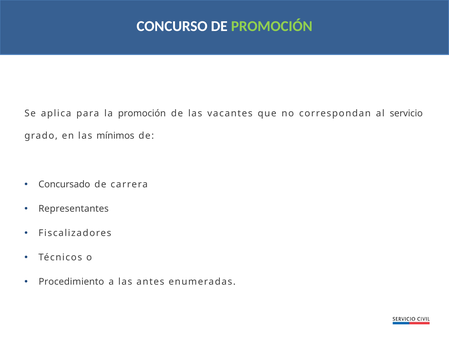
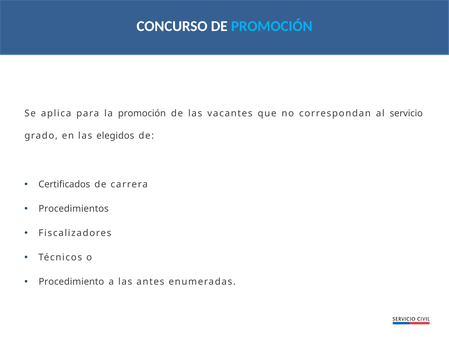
PROMOCIÓN colour: light green -> light blue (272, 26)
mínimos: mínimos -> elegidos (115, 136)
Concursado: Concursado -> Certificados (64, 184)
Representantes: Representantes -> Procedimientos (74, 209)
